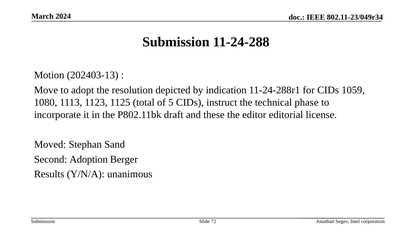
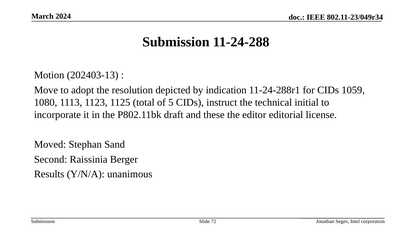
phase: phase -> initial (307, 103)
Adoption: Adoption -> Raissinia (89, 160)
